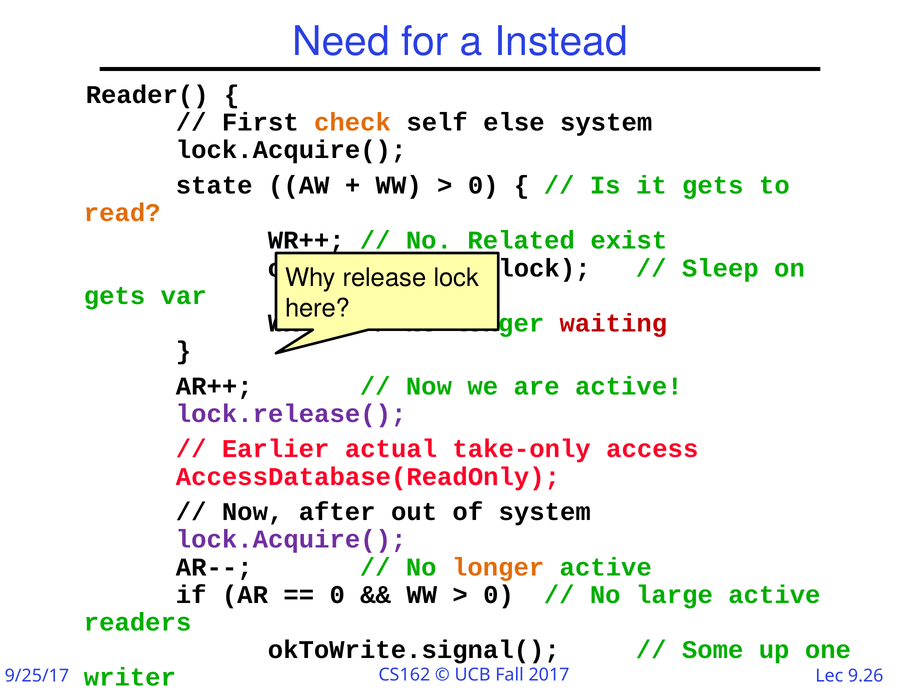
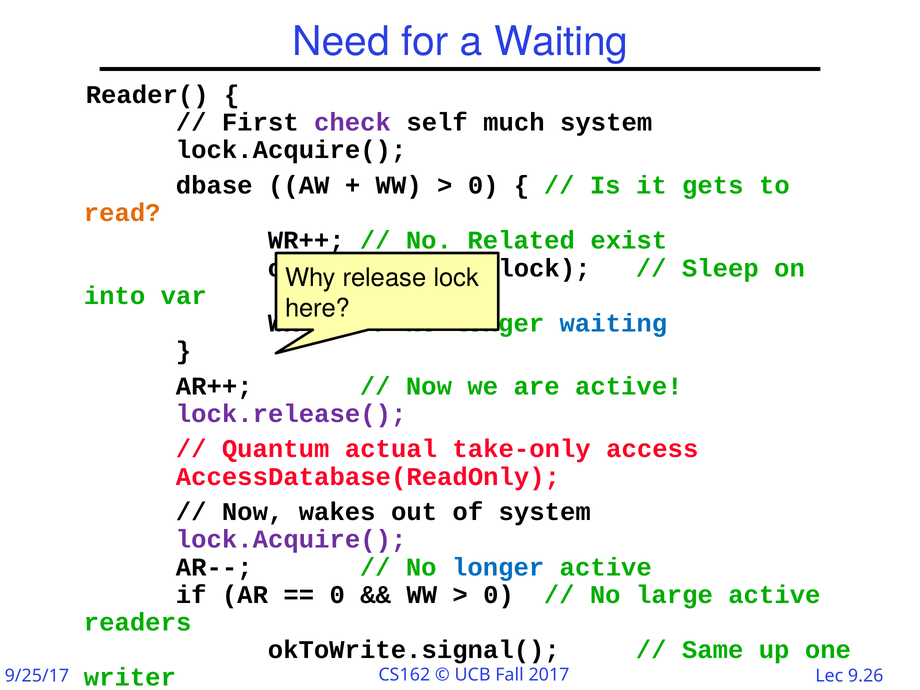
a Instead: Instead -> Waiting (561, 42)
check colour: orange -> purple (353, 122)
else: else -> much (514, 122)
state: state -> dbase (214, 185)
gets: gets -> into (115, 296)
waiting colour: red -> blue (613, 323)
Earlier: Earlier -> Quantum (276, 449)
after: after -> wakes (337, 512)
longer colour: orange -> blue (498, 567)
Some: Some -> Same (713, 650)
